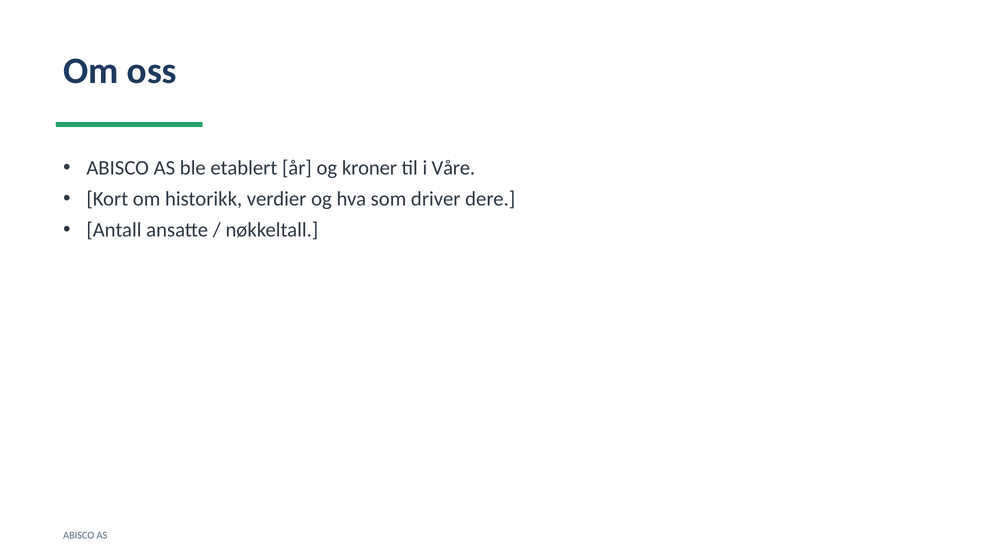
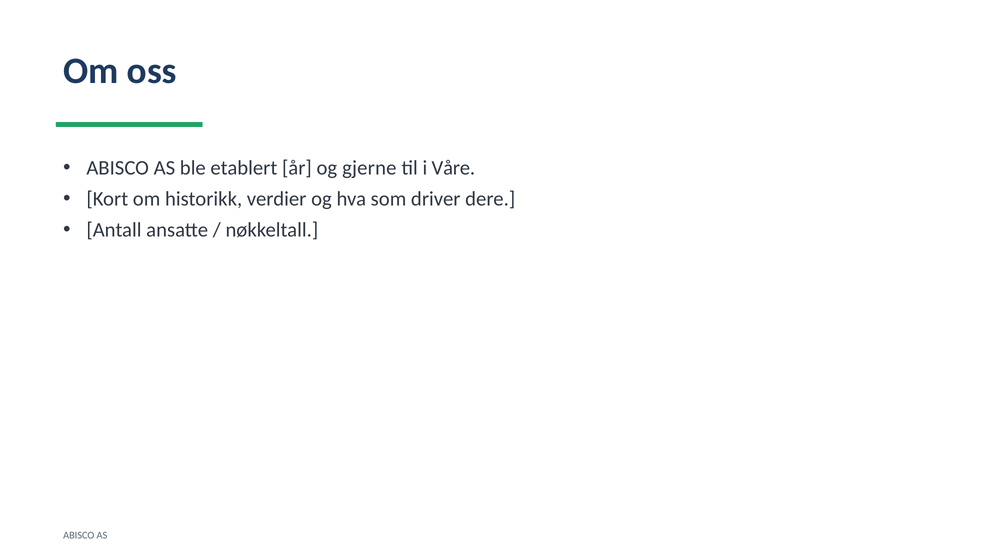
kroner: kroner -> gjerne (369, 168)
